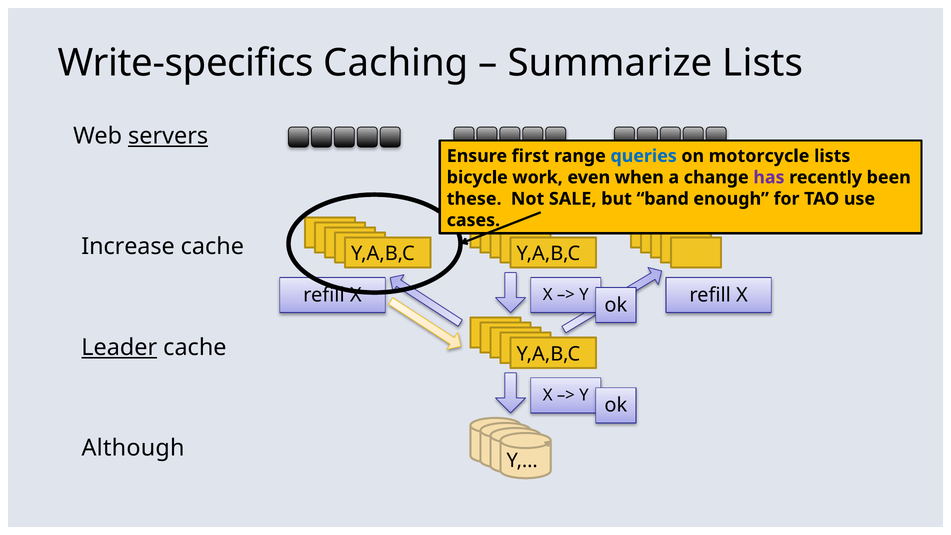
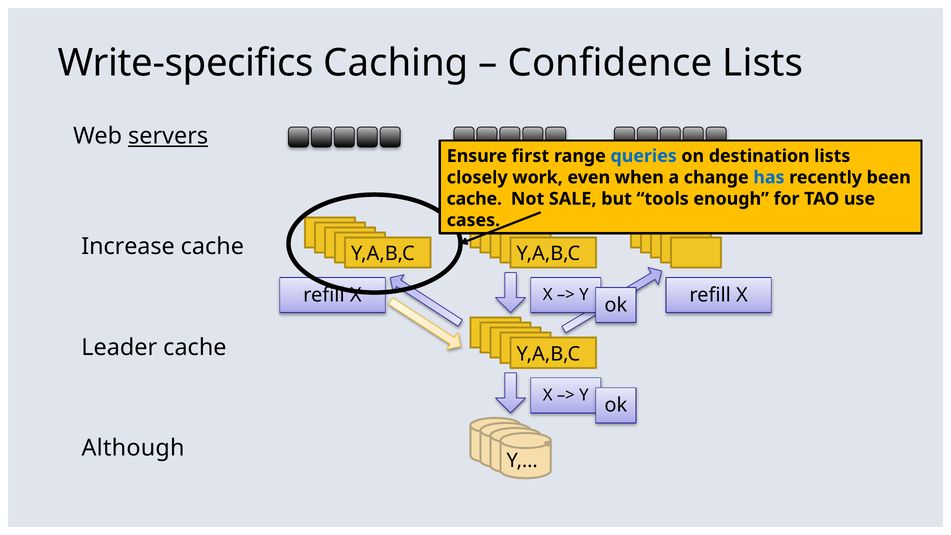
Summarize: Summarize -> Confidence (610, 63)
motorcycle: motorcycle -> destination (759, 156)
bicycle: bicycle -> closely (477, 177)
has colour: purple -> blue (769, 177)
these: these -> cache (474, 199)
band: band -> tools (663, 199)
Leader underline: present -> none (119, 348)
